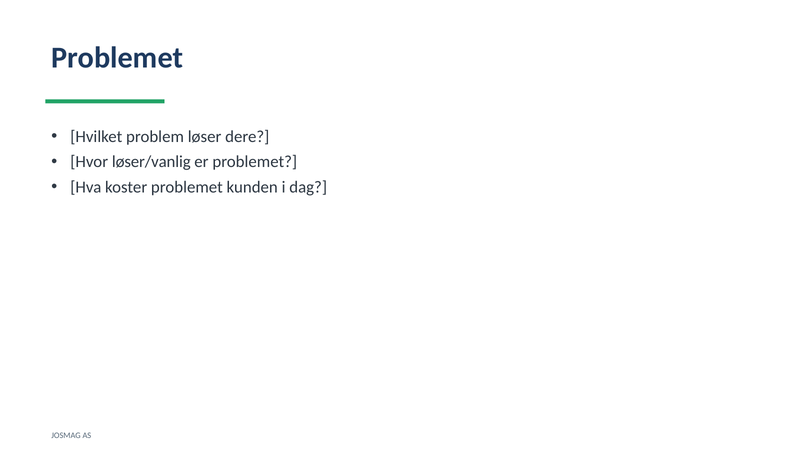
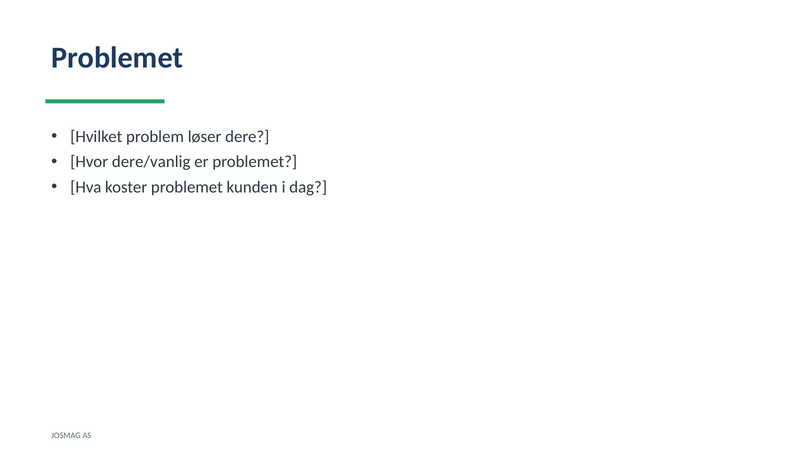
løser/vanlig: løser/vanlig -> dere/vanlig (151, 162)
